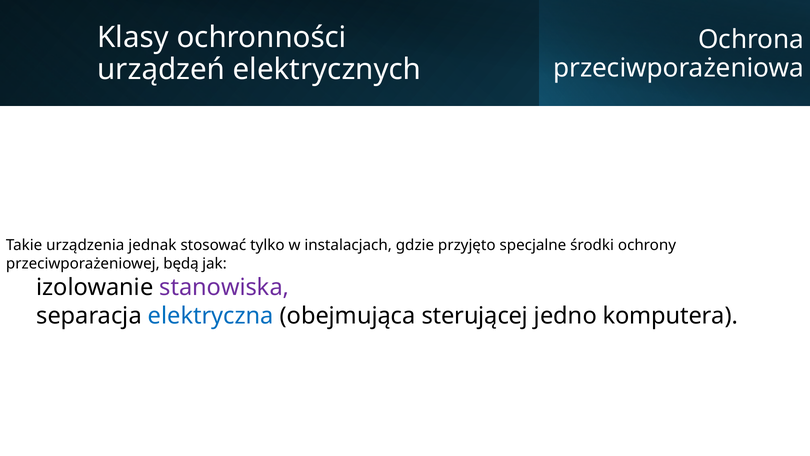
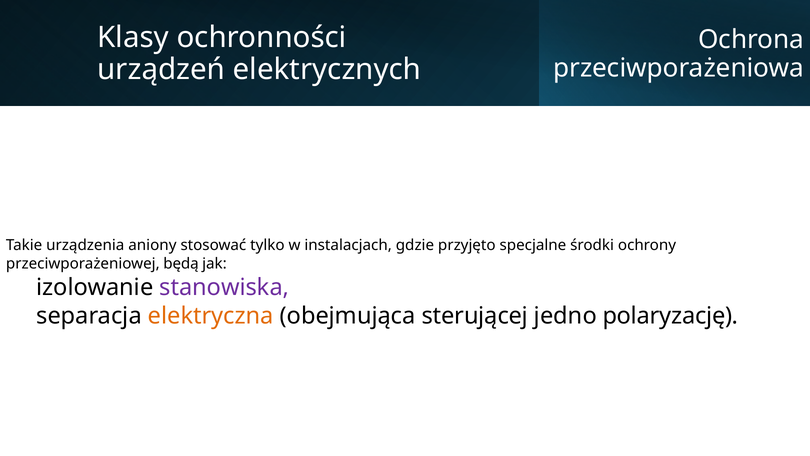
jednak: jednak -> aniony (152, 245)
elektryczna colour: blue -> orange (211, 316)
komputera: komputera -> polaryzację (670, 316)
